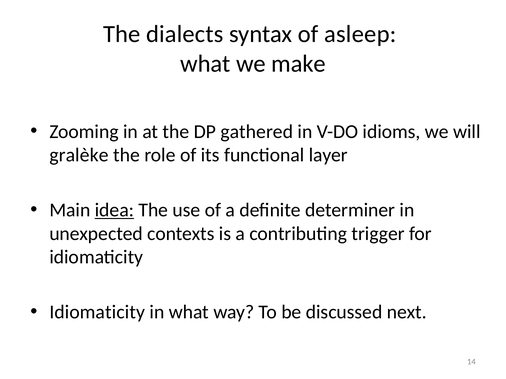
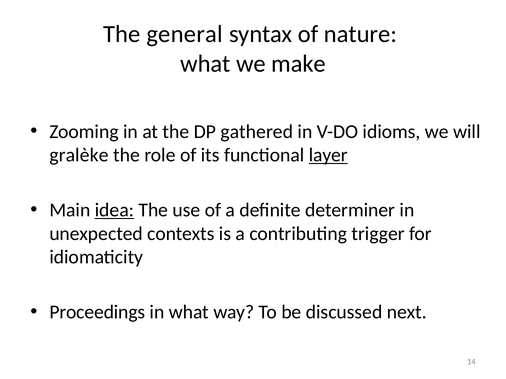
dialects: dialects -> general (185, 34)
asleep: asleep -> nature (360, 34)
layer underline: none -> present (328, 155)
Idiomaticity: Idiomaticity -> Proceedings (97, 312)
